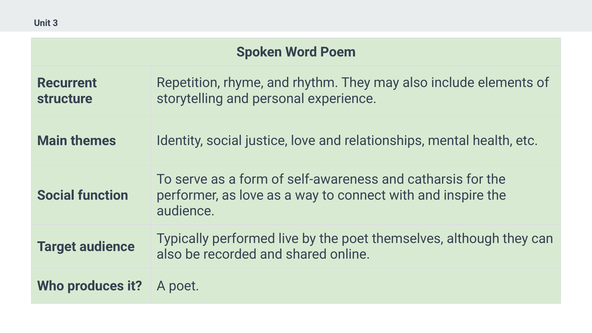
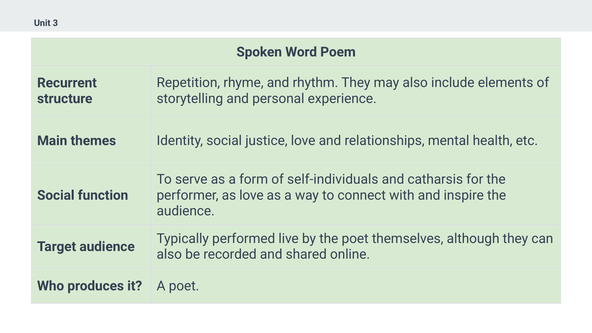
self-awareness: self-awareness -> self-individuals (333, 179)
